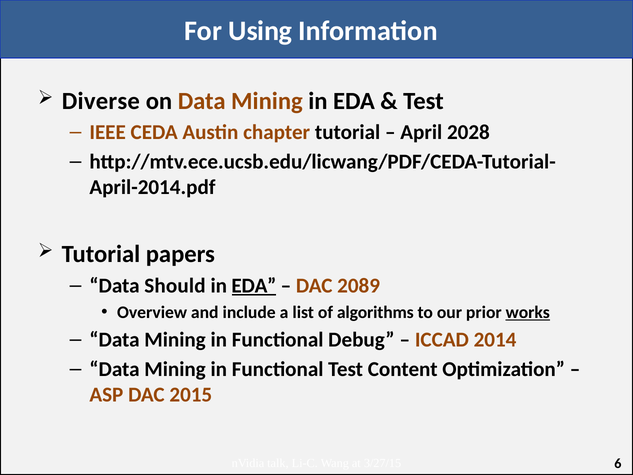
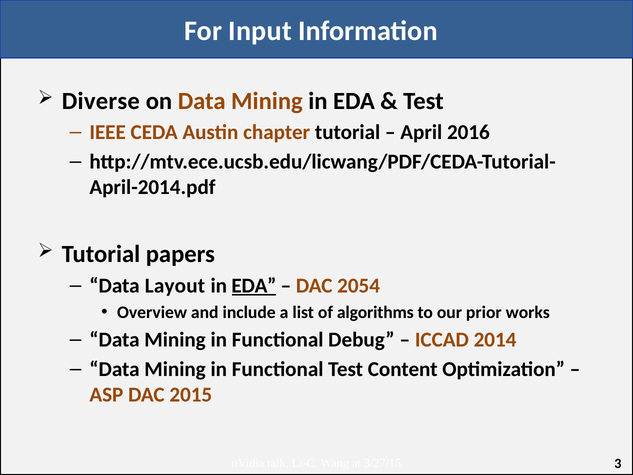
Using: Using -> Input (260, 31)
2028: 2028 -> 2016 (468, 132)
Should: Should -> Layout (175, 286)
2089: 2089 -> 2054 (359, 286)
works underline: present -> none (528, 312)
6: 6 -> 3 (618, 463)
